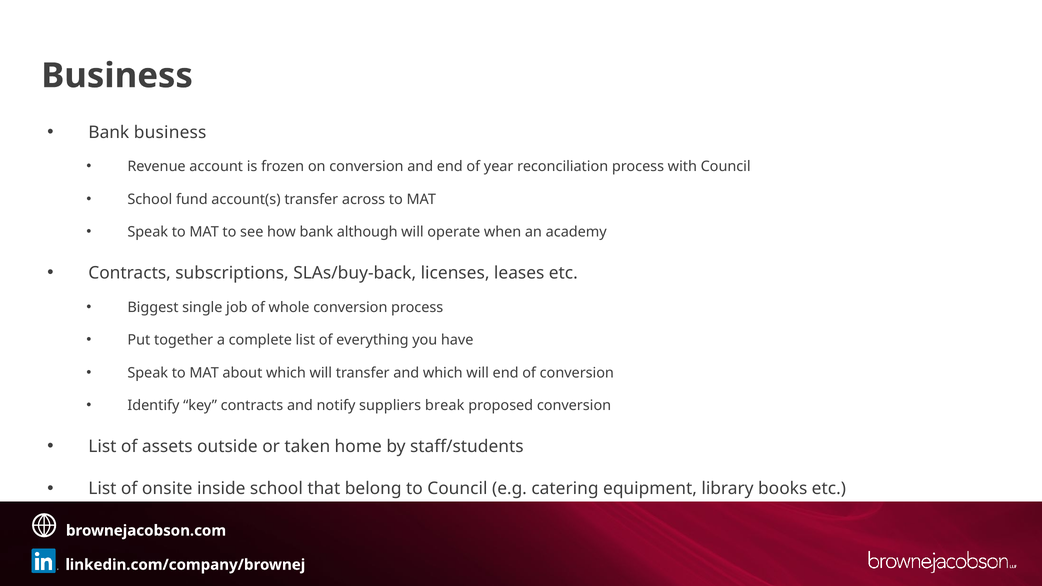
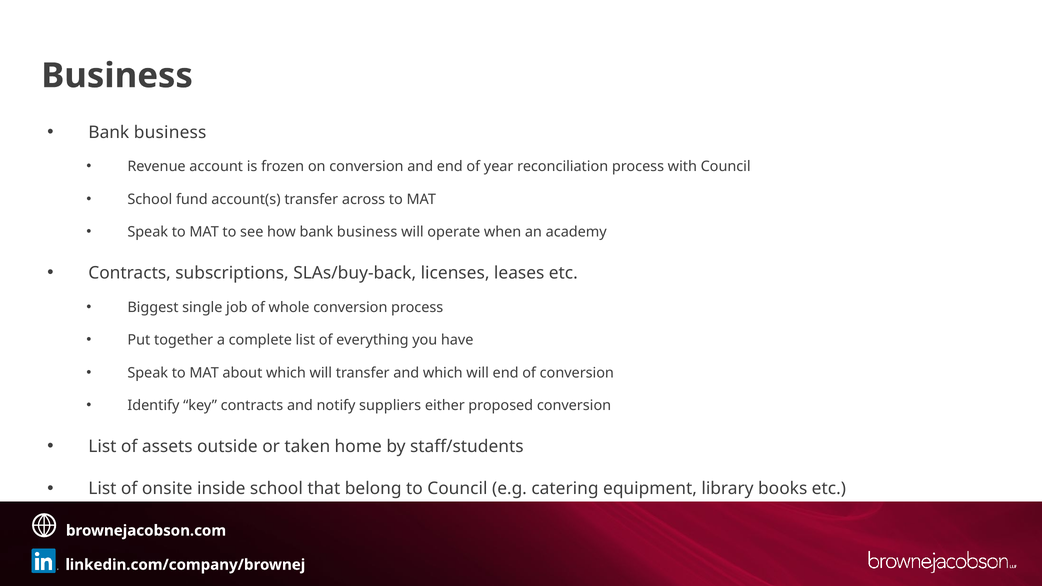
how bank although: although -> business (367, 232)
break: break -> either (445, 406)
